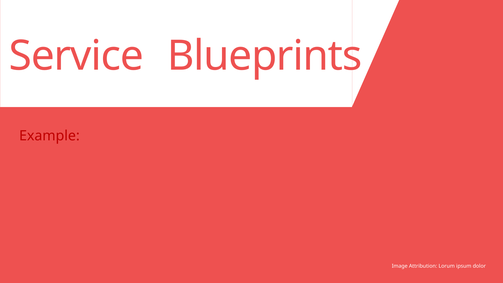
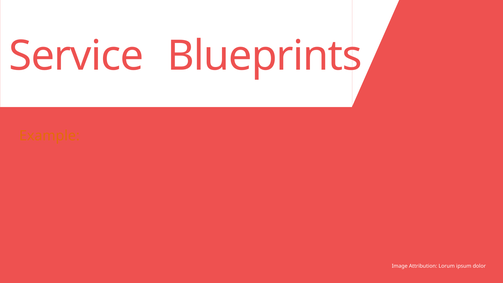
Example colour: red -> orange (49, 136)
